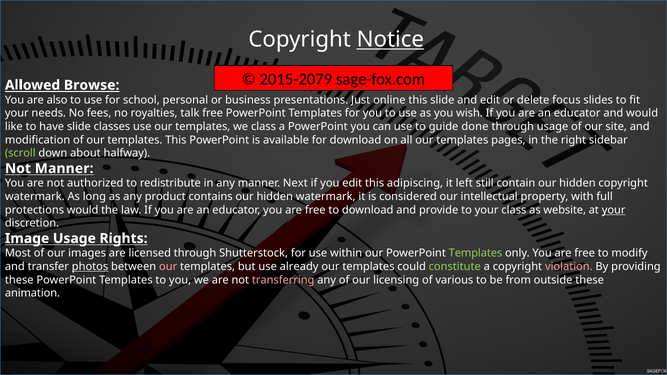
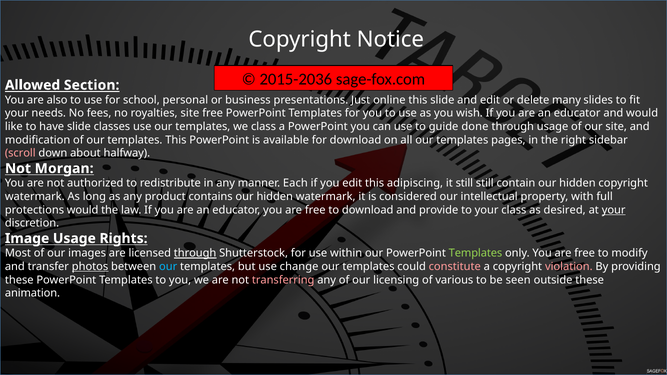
Notice underline: present -> none (390, 39)
2015-2079: 2015-2079 -> 2015-2036 (296, 79)
Browse: Browse -> Section (92, 85)
focus: focus -> many (567, 100)
royalties talk: talk -> site (190, 113)
scroll colour: light green -> pink (20, 153)
Not Manner: Manner -> Morgan (64, 169)
Next: Next -> Each (295, 183)
it left: left -> still (464, 183)
website: website -> desired (565, 210)
through underline: none -> present (195, 253)
our colour: pink -> light blue (168, 267)
already: already -> change (299, 267)
constitute colour: light green -> pink (455, 267)
from: from -> seen (518, 280)
